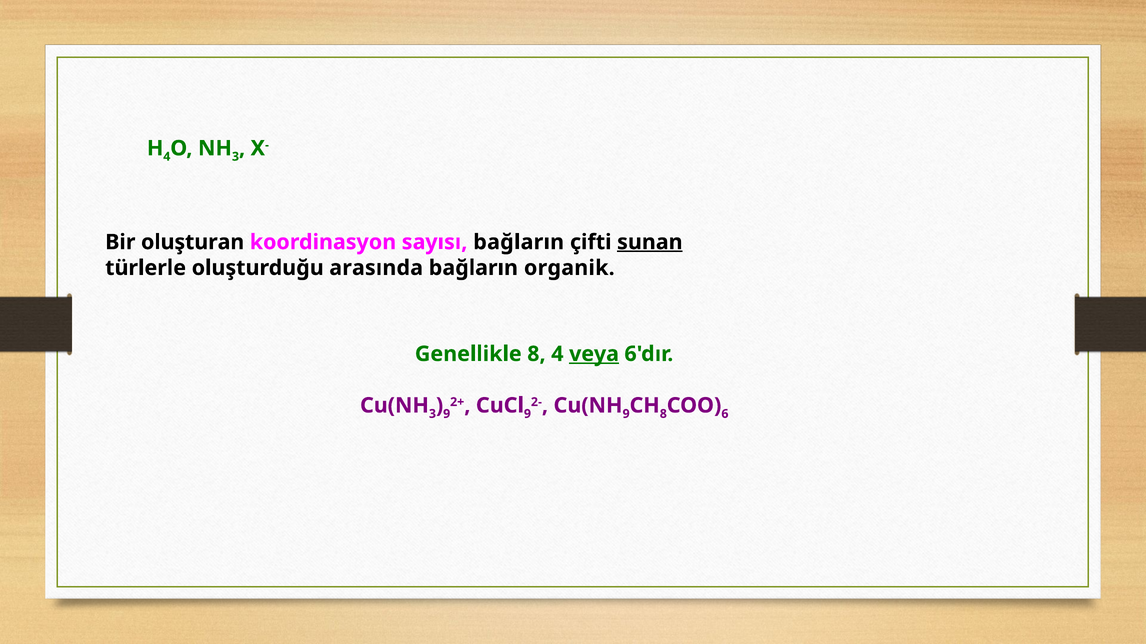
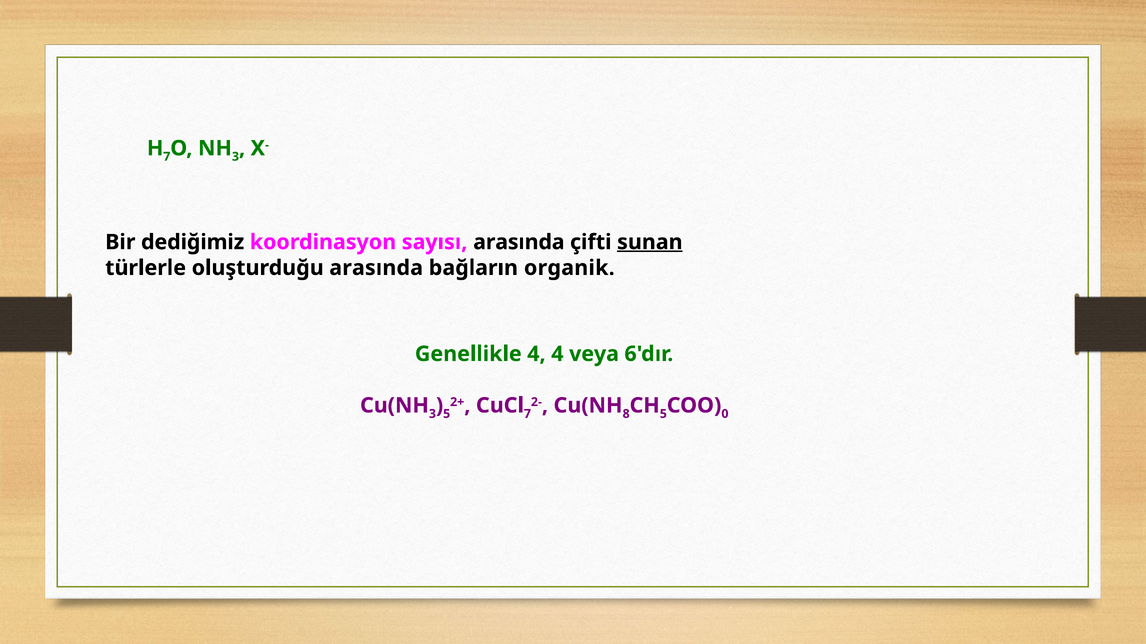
4: 4 -> 7 (167, 157)
oluşturan: oluşturan -> dediğimiz (193, 242)
sayısı bağların: bağların -> arasında (519, 242)
Genellikle 8: 8 -> 4 (536, 354)
veya underline: present -> none (594, 354)
9: 9 -> 5 (447, 414)
9: 9 -> 7 (527, 414)
9: 9 -> 8 (626, 414)
8: 8 -> 5 (663, 414)
6: 6 -> 0 (725, 414)
